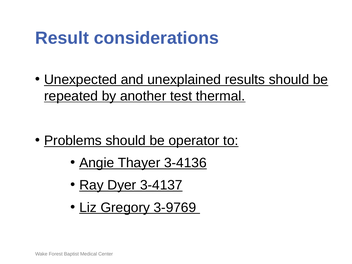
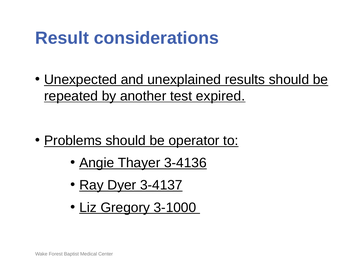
thermal: thermal -> expired (221, 96)
3-9769: 3-9769 -> 3-1000 (175, 207)
